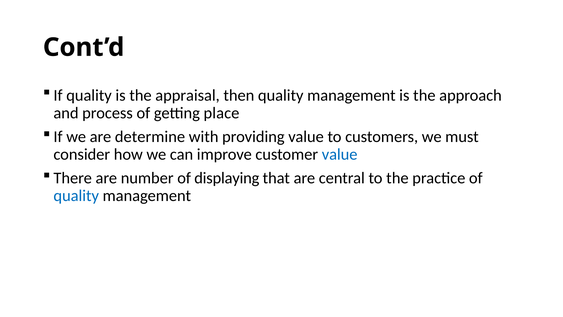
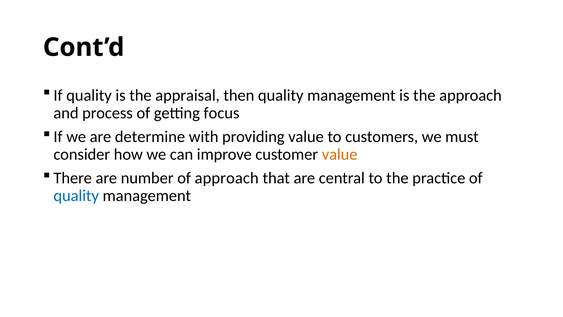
place: place -> focus (222, 113)
value colour: blue -> orange (340, 154)
of displaying: displaying -> approach (227, 178)
